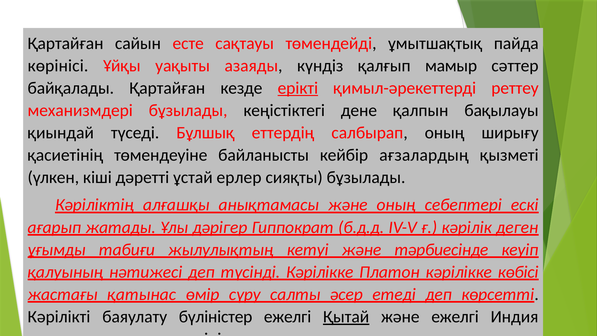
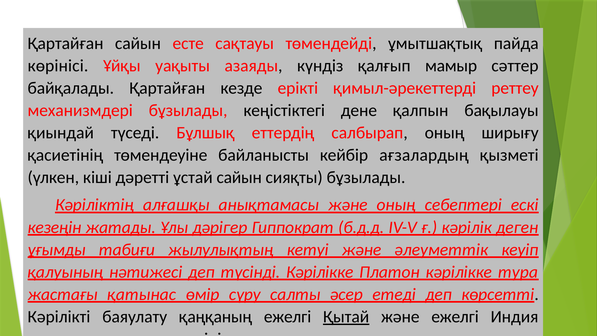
ерікті underline: present -> none (298, 88)
ұстай ерлер: ерлер -> сайын (239, 177)
ағарып: ағарып -> кезеңін (54, 227)
тəрбиесінде: тəрбиесінде -> əлеуметтік (441, 250)
көбісі: көбісі -> тура (518, 272)
бүліністер: бүліністер -> қаңқаның (216, 317)
